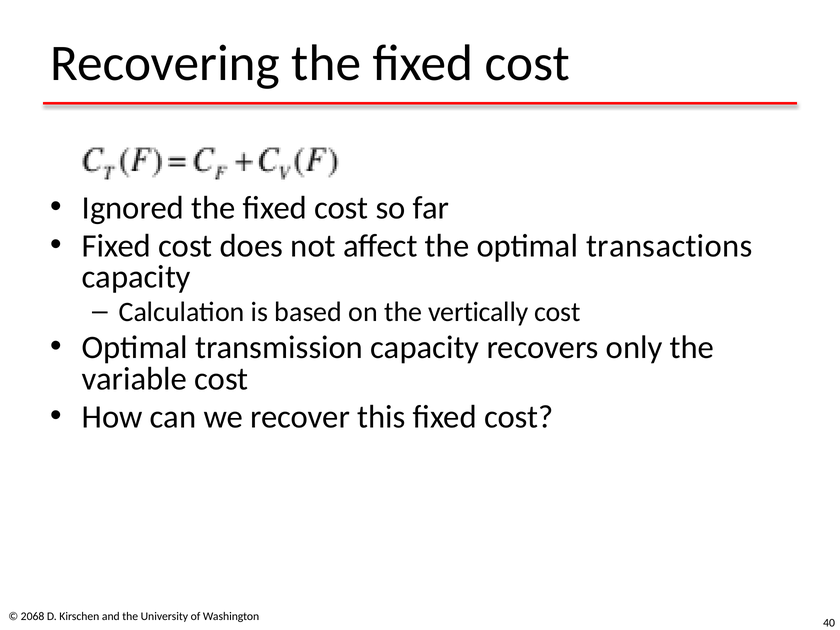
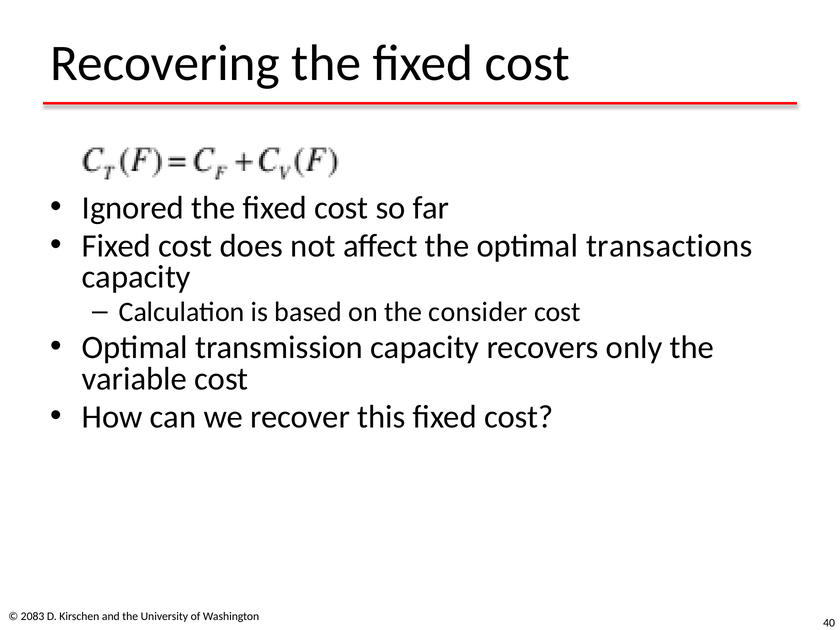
vertically: vertically -> consider (478, 312)
2068: 2068 -> 2083 (33, 616)
